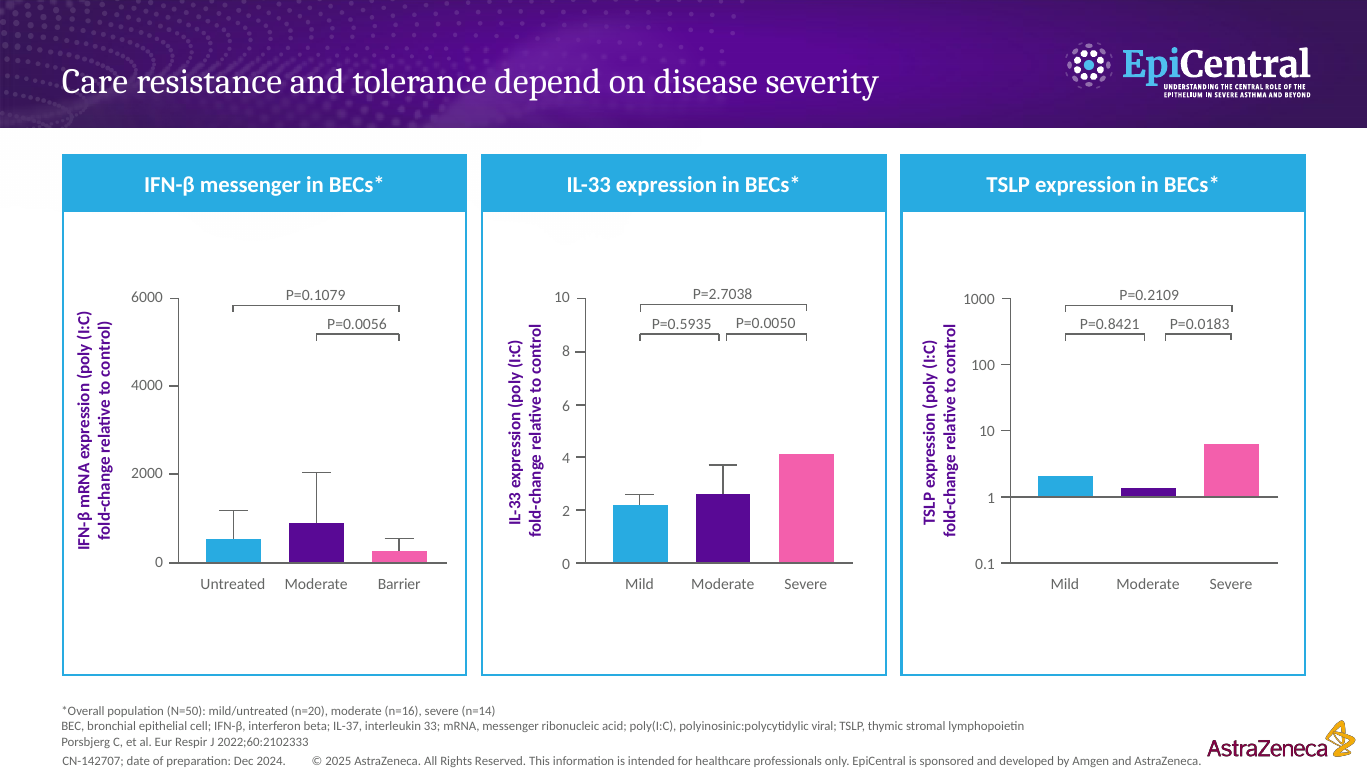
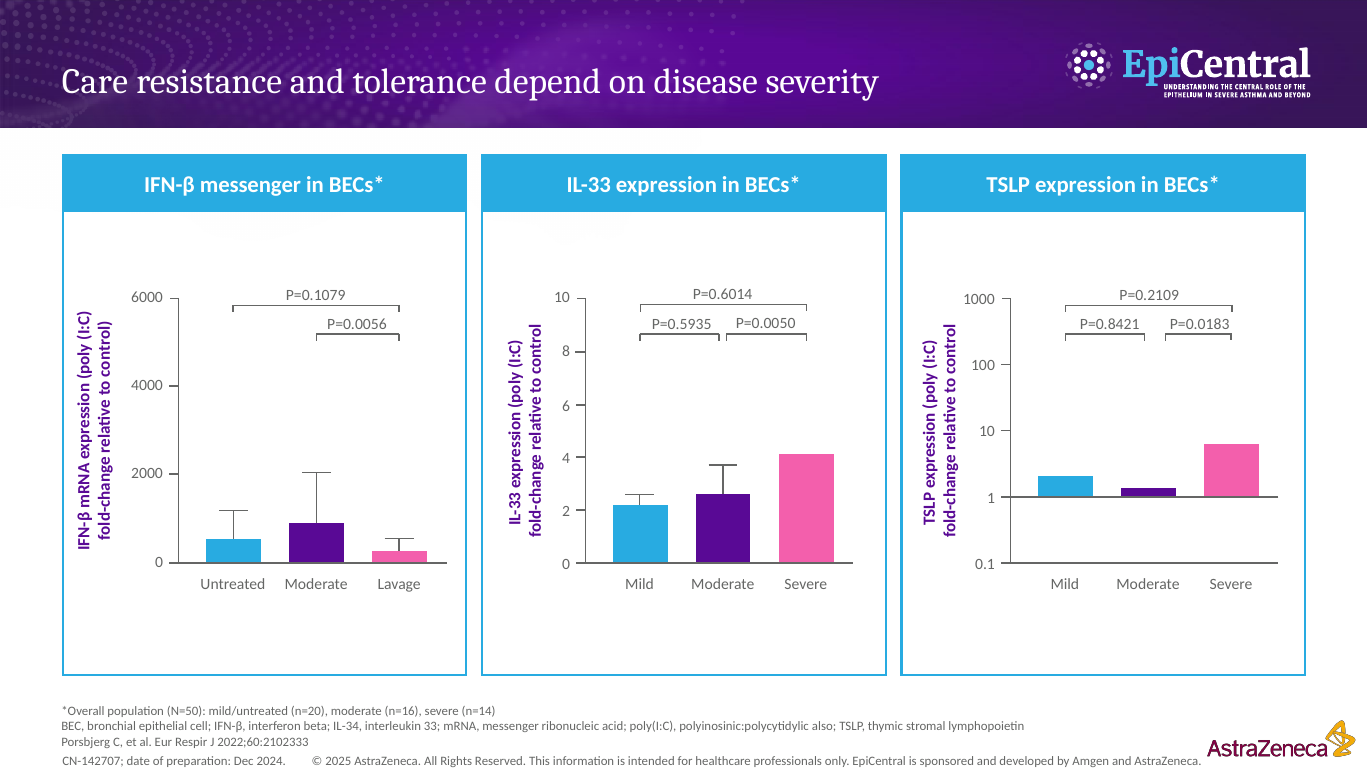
P=2.7038: P=2.7038 -> P=0.6014 (723, 295)
Barrier: Barrier -> Lavage (399, 584)
IL-37: IL-37 -> IL-34 (348, 726)
viral: viral -> also (824, 726)
